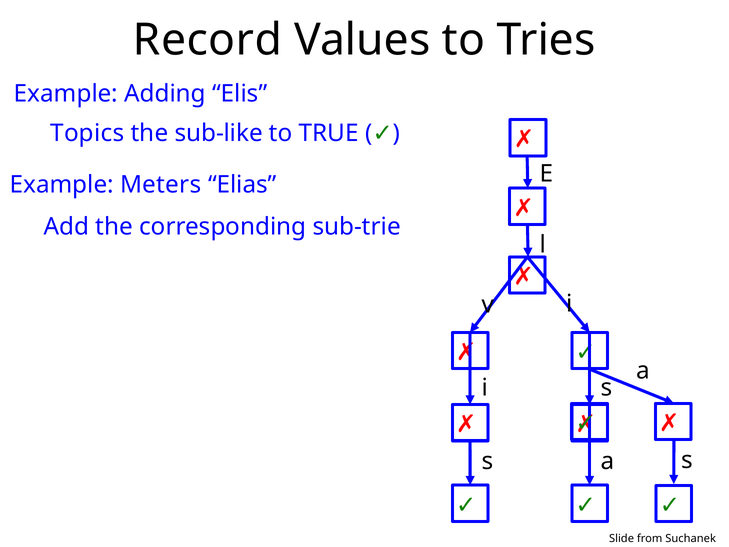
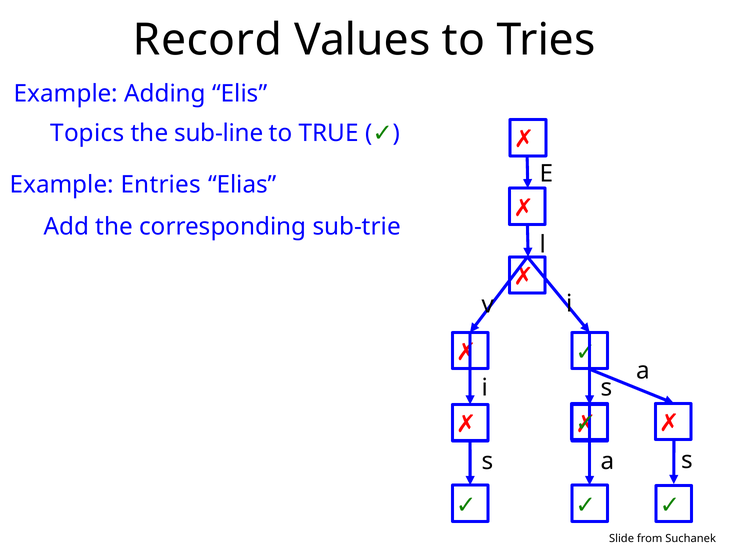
sub-like: sub-like -> sub-line (219, 133)
Meters: Meters -> Entries (161, 185)
